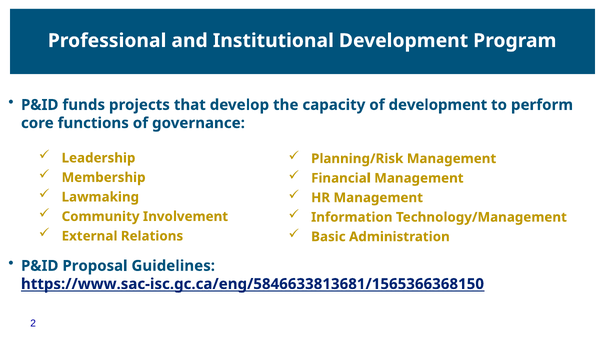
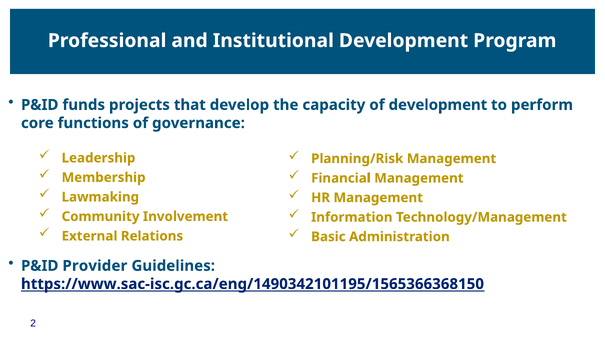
Proposal: Proposal -> Provider (95, 265)
https://www.sac-isc.gc.ca/eng/5846633813681/1565366368150: https://www.sac-isc.gc.ca/eng/5846633813681/1565366368150 -> https://www.sac-isc.gc.ca/eng/1490342101195/1565366368150 (252, 283)
